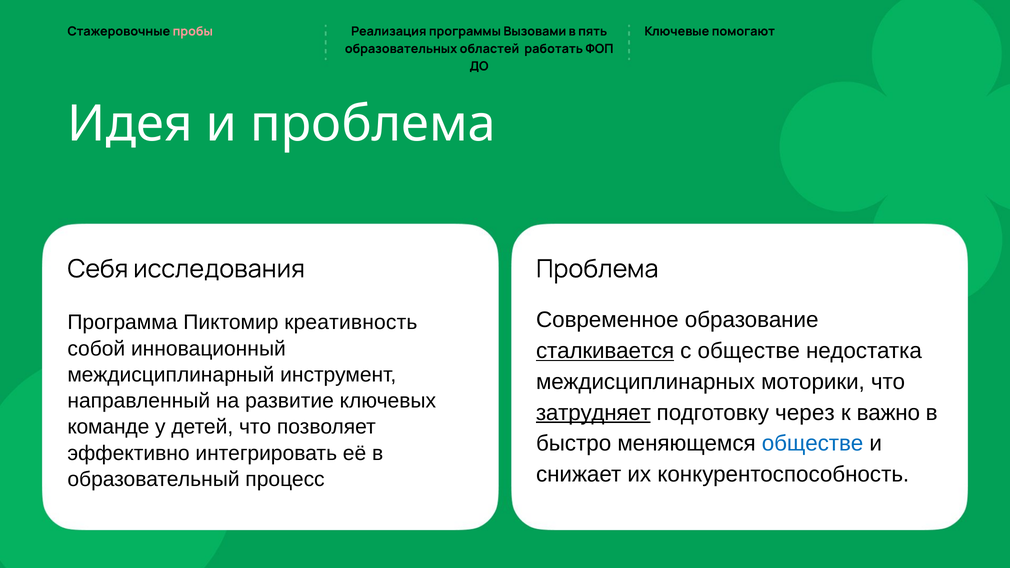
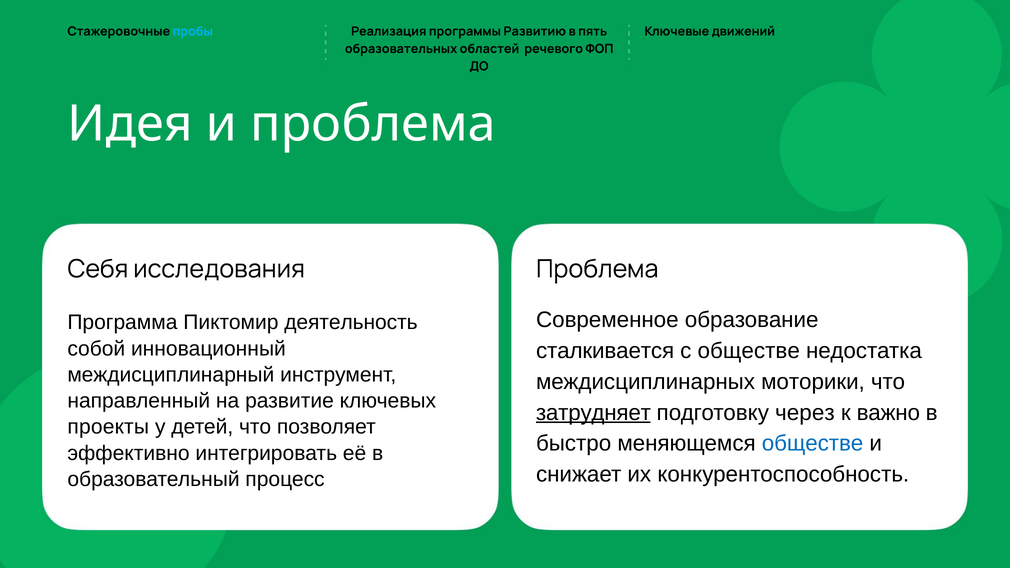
пробы colour: pink -> light blue (193, 31)
Вызовами: Вызовами -> Развитию (535, 31)
помогают: помогают -> движений (743, 31)
работать: работать -> речевого (554, 49)
креативность: креативность -> деятельность (351, 323)
сталкивается underline: present -> none (605, 351)
команде: команде -> проекты (108, 427)
